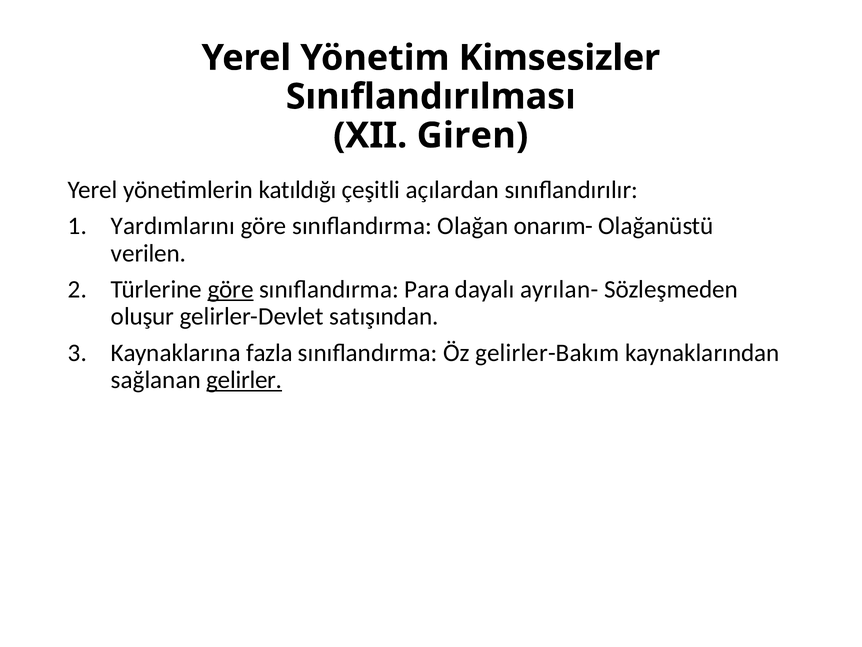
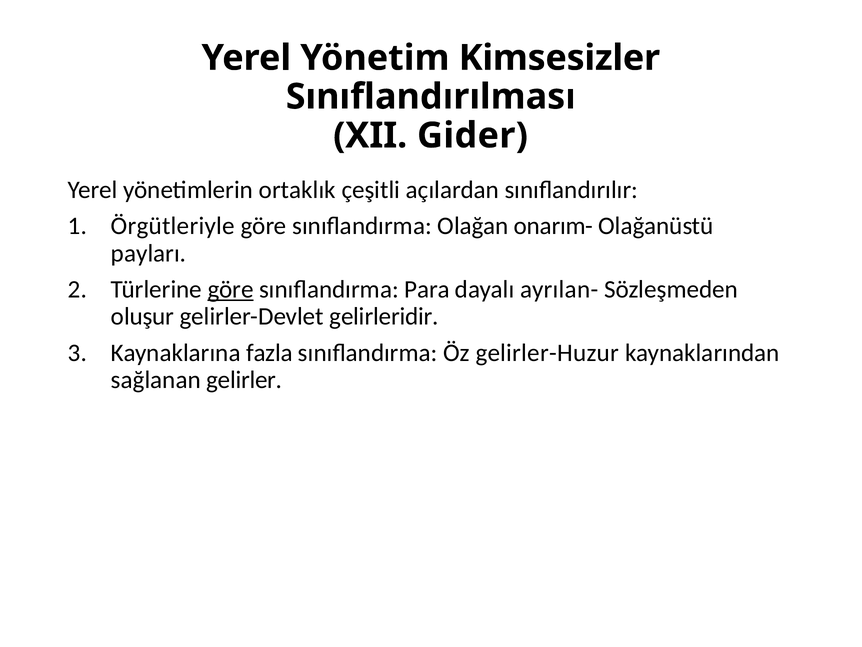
Giren: Giren -> Gider (472, 135)
katıldığı: katıldığı -> ortaklık (297, 190)
Yardımlarını: Yardımlarını -> Örgütleriyle (173, 226)
verilen: verilen -> payları (149, 253)
satışından: satışından -> gelirleridir (384, 316)
gelirler-Bakım: gelirler-Bakım -> gelirler-Huzur (547, 353)
gelirler underline: present -> none (244, 380)
